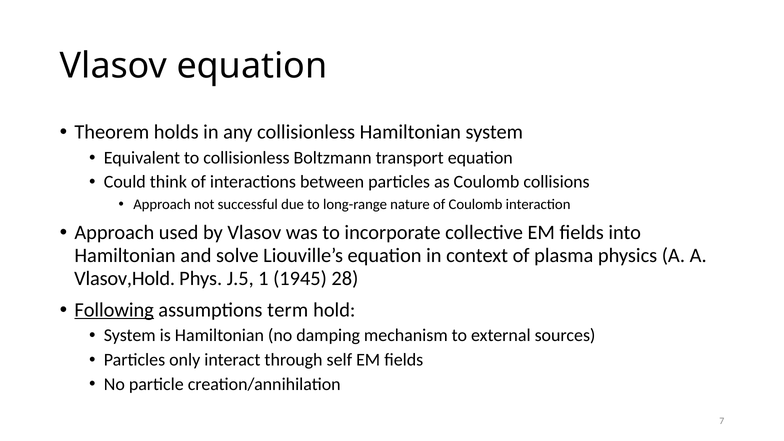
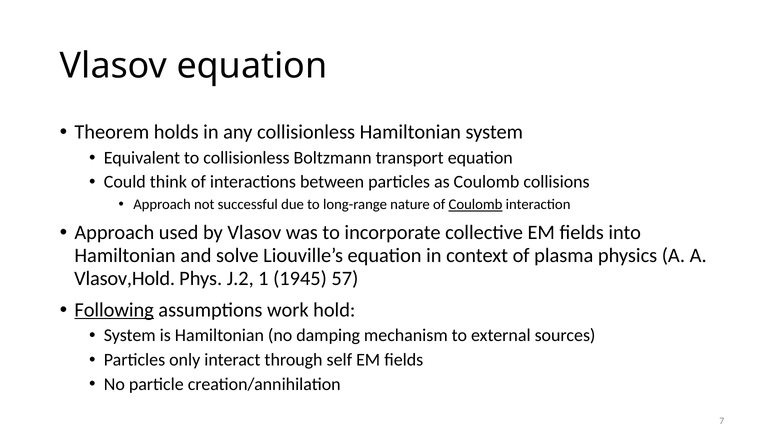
Coulomb underline: none -> present (476, 205)
J.5: J.5 -> J.2 (240, 279)
28: 28 -> 57 (345, 279)
term: term -> work (288, 310)
